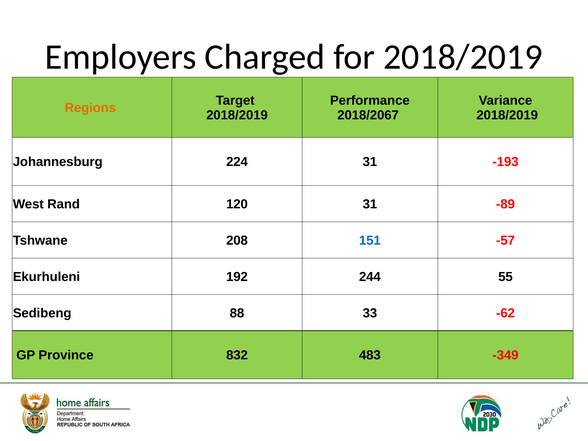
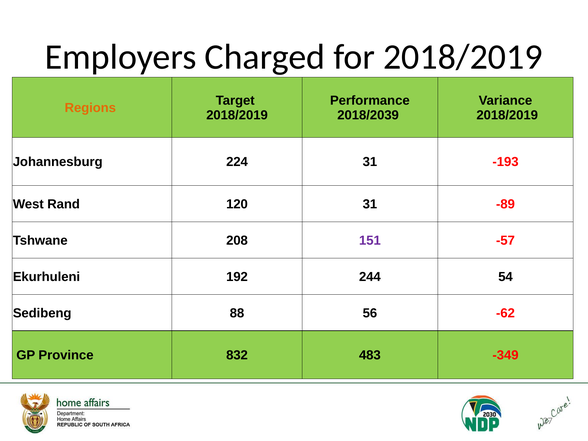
2018/2067: 2018/2067 -> 2018/2039 (368, 115)
151 colour: blue -> purple (370, 240)
55: 55 -> 54 (506, 277)
33: 33 -> 56 (370, 313)
